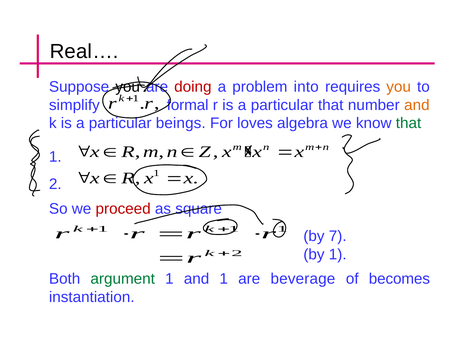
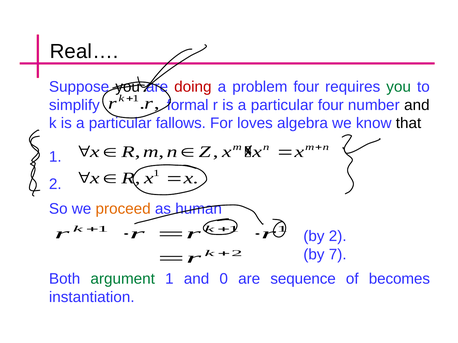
problem into: into -> four (306, 87)
you colour: orange -> green (399, 87)
particular that: that -> four (331, 105)
and colour: orange -> black (417, 105)
beings: beings -> fallows (181, 123)
that colour: green -> black (409, 123)
proceed colour: red -> orange (123, 209)
square: square -> human (199, 209)
by 7: 7 -> 2 (338, 236)
by 1: 1 -> 7 (338, 255)
and 1: 1 -> 0 (224, 279)
beverage: beverage -> sequence (303, 279)
